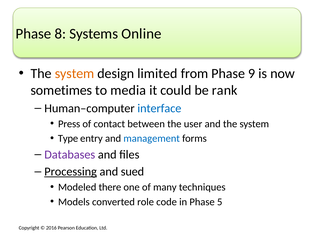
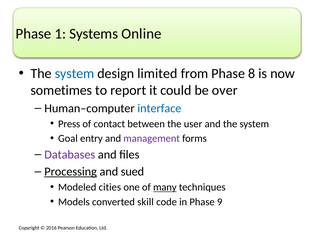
8: 8 -> 1 (60, 34)
system colour: orange -> blue (75, 74)
9: 9 -> 8 (252, 74)
media: media -> report (128, 90)
rank: rank -> over (225, 90)
Type: Type -> Goal (68, 139)
management colour: blue -> purple (152, 139)
there: there -> cities (110, 188)
many underline: none -> present (165, 188)
role: role -> skill (146, 202)
5: 5 -> 9 (220, 202)
